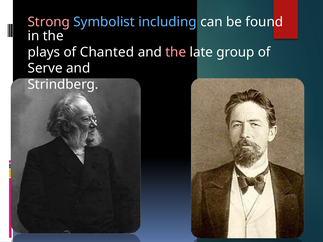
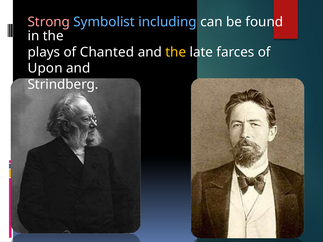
the colour: pink -> yellow (176, 52)
group: group -> farces (235, 52)
Serve: Serve -> Upon (45, 68)
